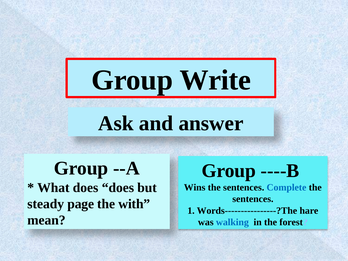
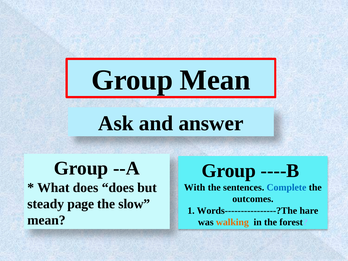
Group Write: Write -> Mean (215, 80)
Wins: Wins -> With (195, 187)
sentences: sentences -> outcomes (253, 199)
with: with -> slow (134, 204)
walking colour: blue -> orange (232, 222)
